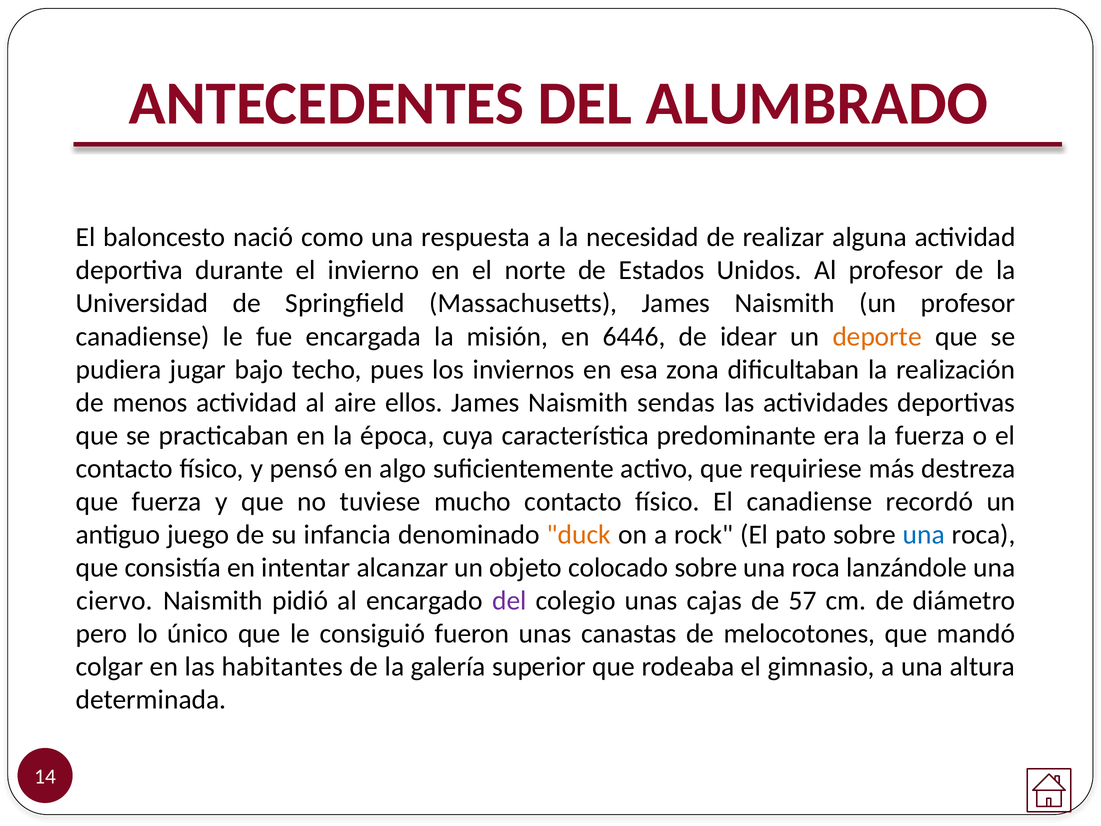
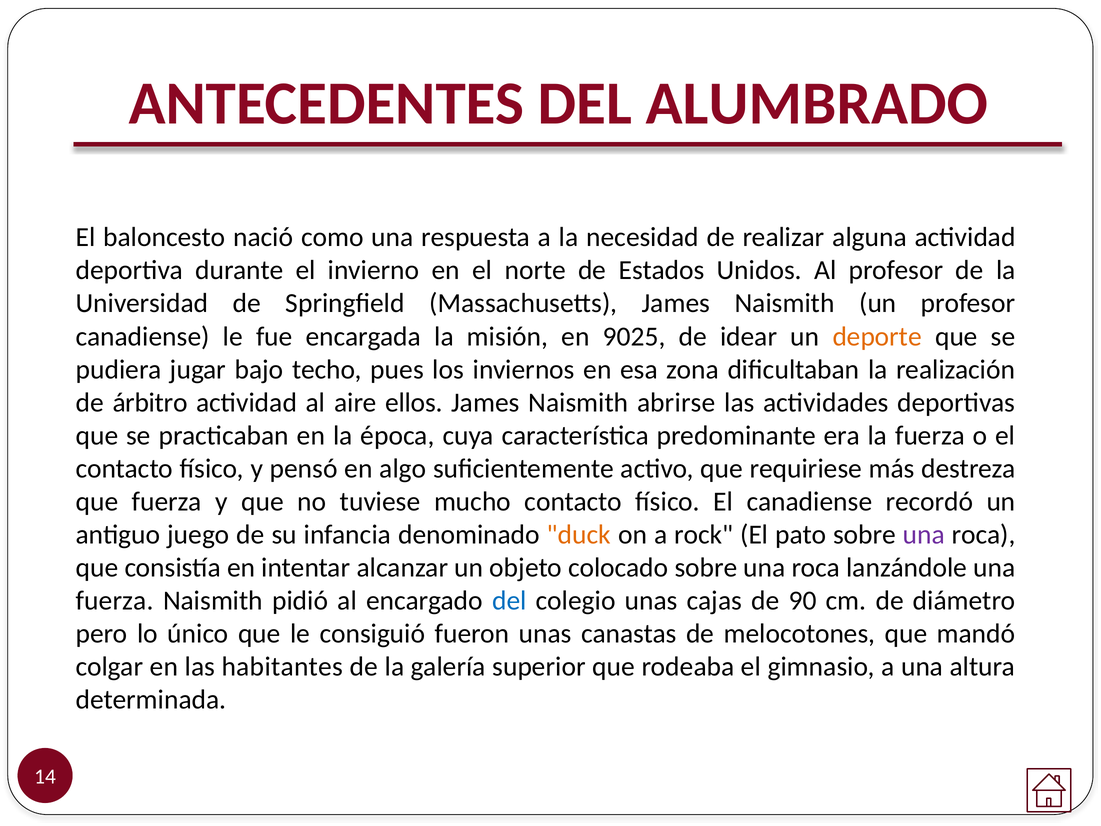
6446: 6446 -> 9025 (634, 336)
menos: menos -> árbitro (150, 402)
sendas: sendas -> abrirse (676, 402)
una colour: blue -> purple (924, 535)
ciervo: ciervo -> fuerza (115, 601)
del colour: purple -> blue (509, 601)
57: 57 -> 90 (803, 601)
